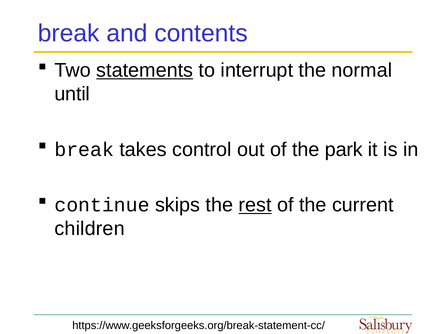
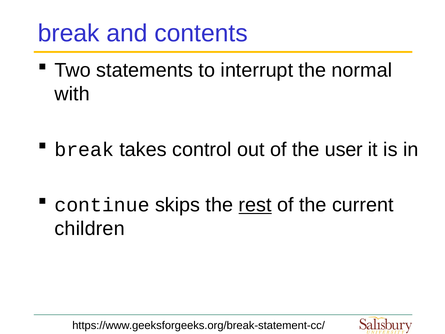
statements underline: present -> none (145, 70)
until: until -> with (72, 94)
park: park -> user (344, 149)
